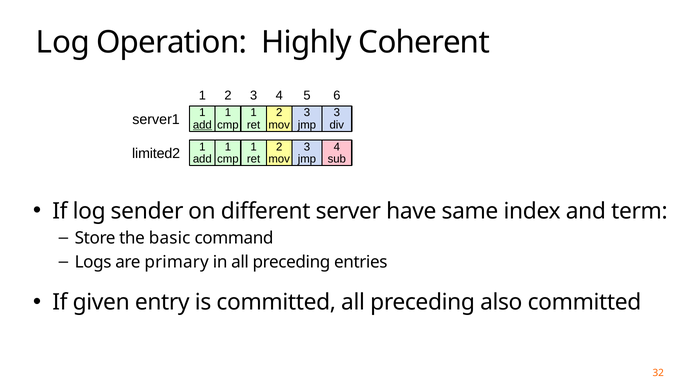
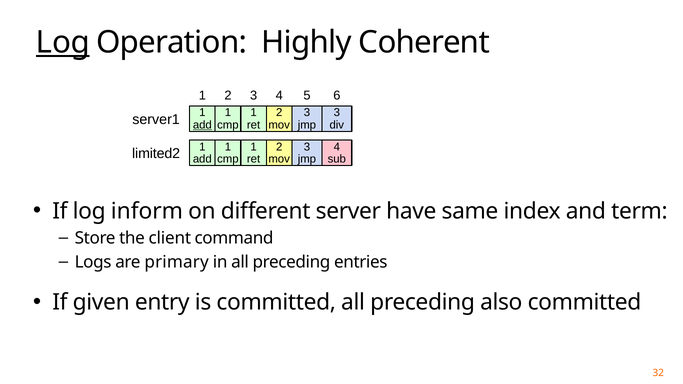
Log underline: none -> present (63, 42)
sender: sender -> inform (147, 211)
basic: basic -> client (170, 238)
